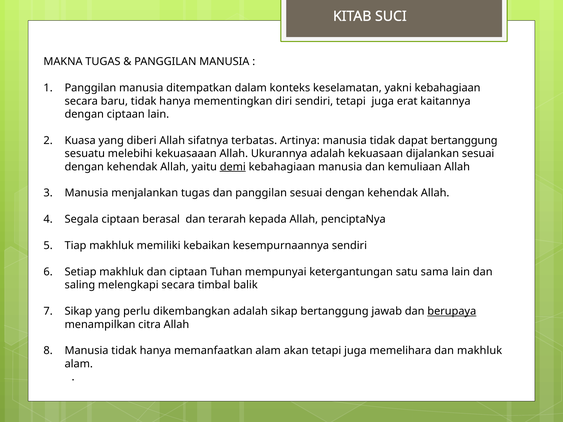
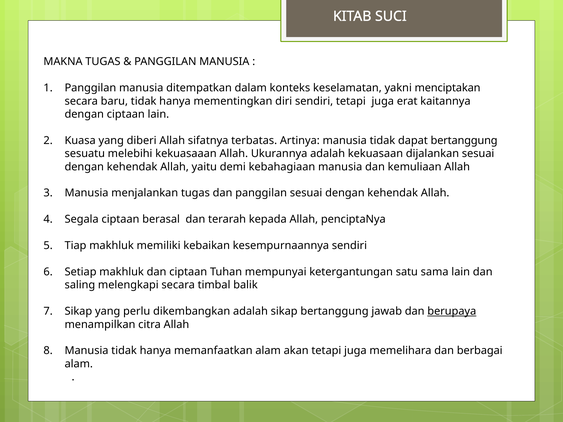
yakni kebahagiaan: kebahagiaan -> menciptakan (448, 88)
demi underline: present -> none (233, 167)
dan makhluk: makhluk -> berbagai (480, 351)
